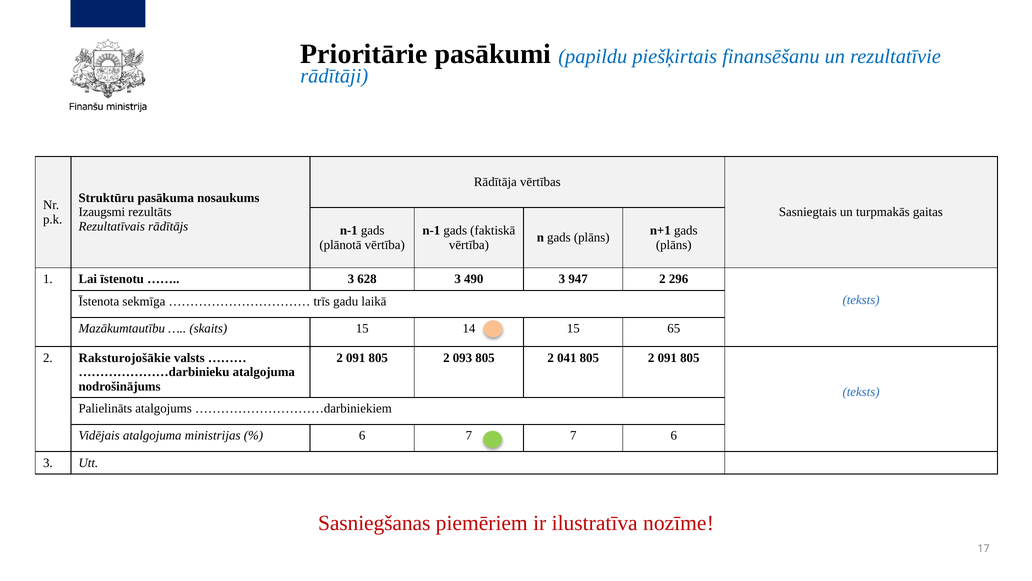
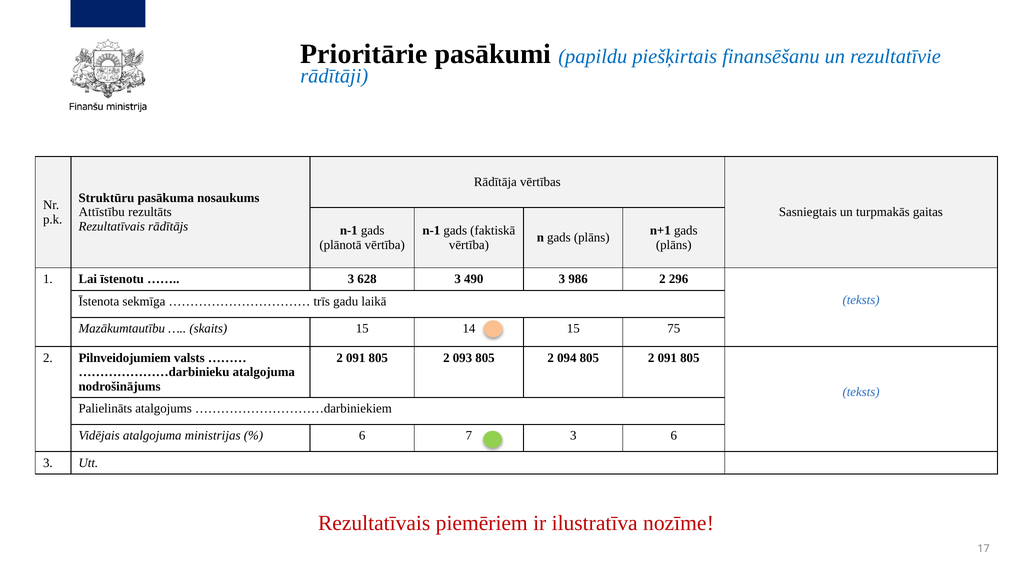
Izaugsmi: Izaugsmi -> Attīstību (102, 212)
947: 947 -> 986 (578, 279)
65: 65 -> 75 (674, 328)
Raksturojošākie: Raksturojošākie -> Pilnveidojumiem (125, 357)
041: 041 -> 094 (567, 357)
7 7: 7 -> 3 (573, 435)
Sasniegšanas: Sasniegšanas -> Rezultatīvais (374, 522)
